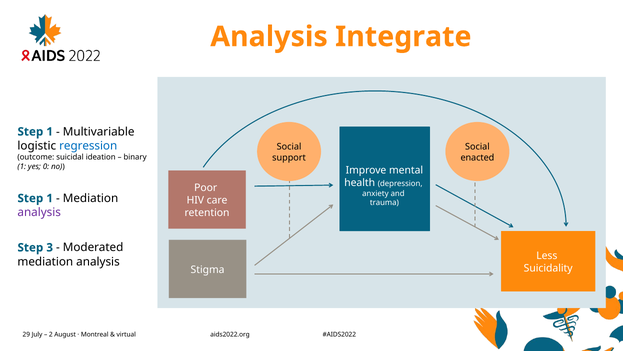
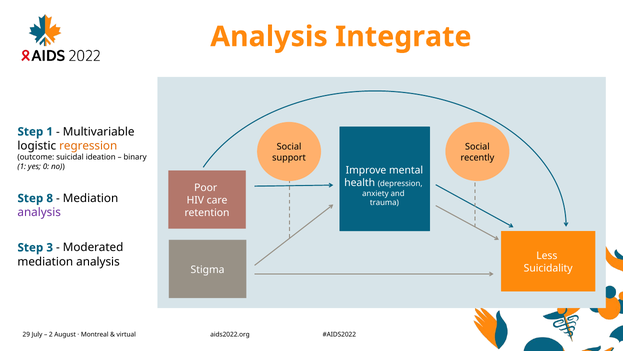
regression colour: blue -> orange (88, 146)
enacted: enacted -> recently (477, 157)
1: 1 -> 8 (50, 198)
